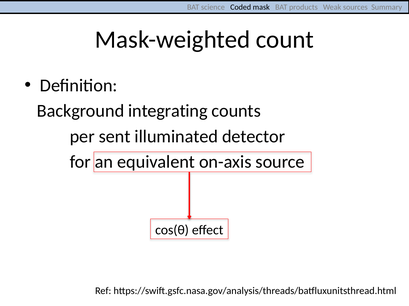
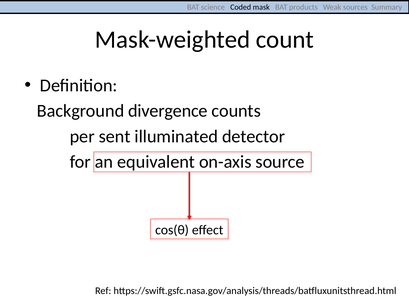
integrating: integrating -> divergence (168, 111)
